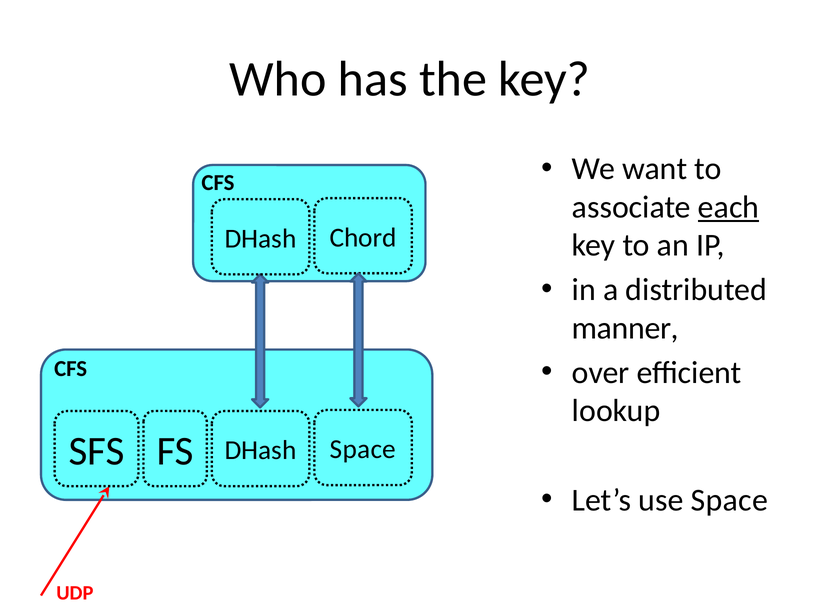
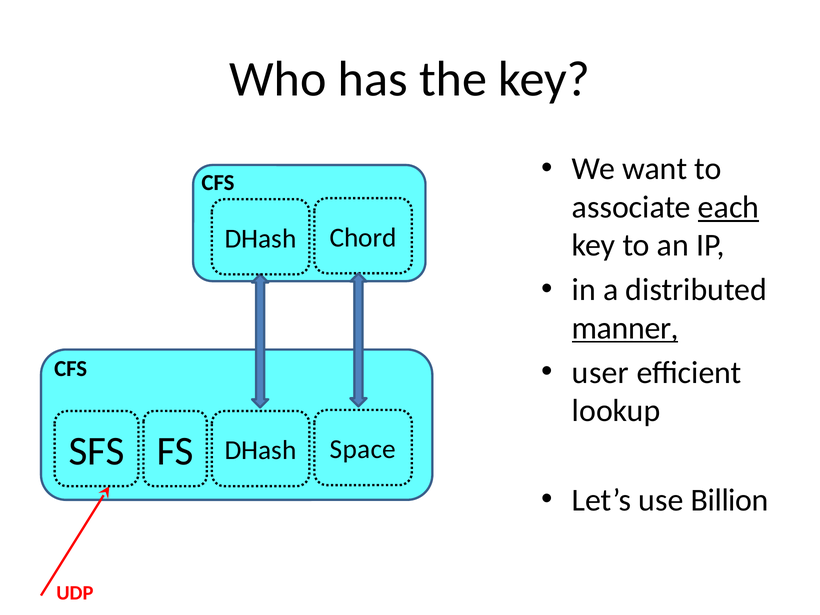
manner underline: none -> present (625, 328)
over: over -> user (601, 373)
use Space: Space -> Billion (730, 500)
